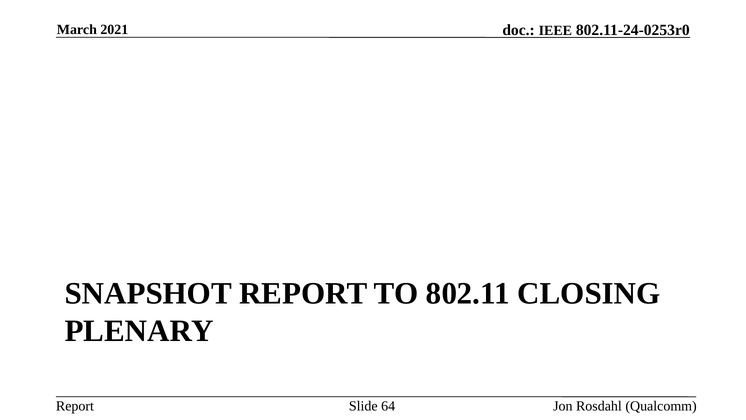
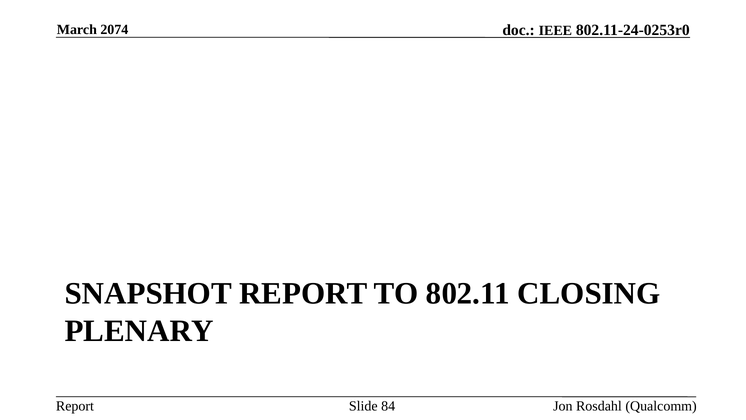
2021: 2021 -> 2074 (114, 30)
64: 64 -> 84 (388, 406)
